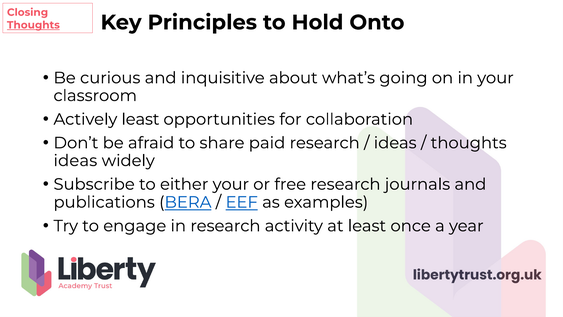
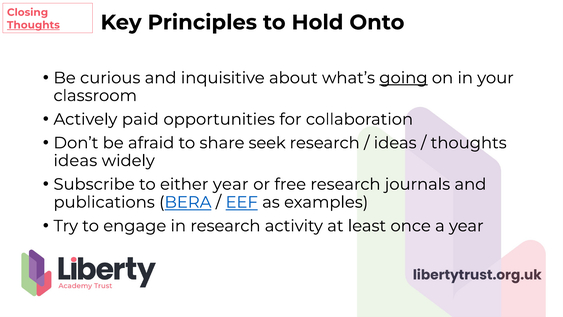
going underline: none -> present (403, 78)
Actively least: least -> paid (140, 119)
paid: paid -> seek (267, 143)
either your: your -> year (231, 184)
